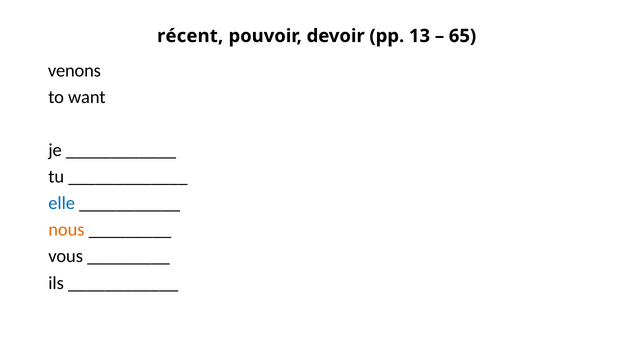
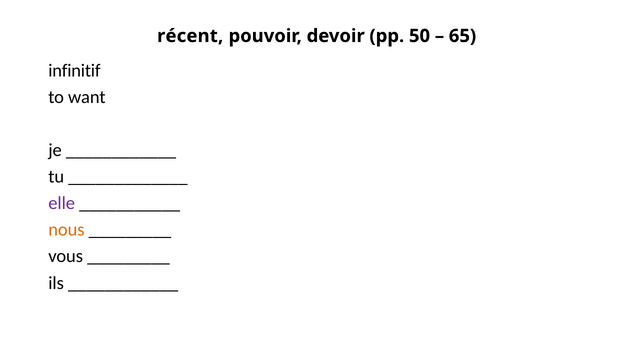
13: 13 -> 50 (420, 36)
venons: venons -> infinitif (74, 71)
elle colour: blue -> purple (62, 203)
